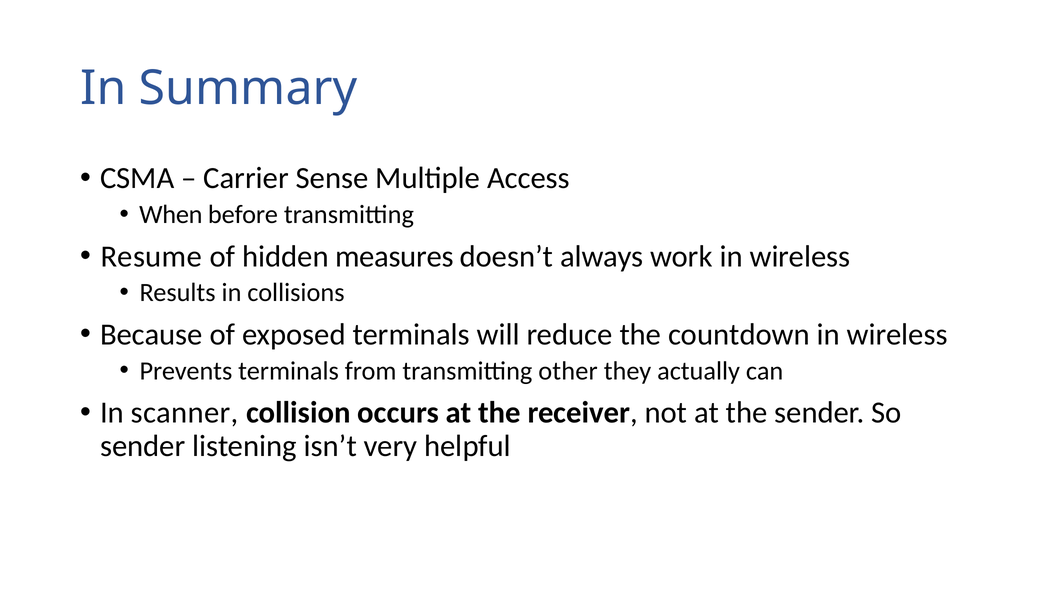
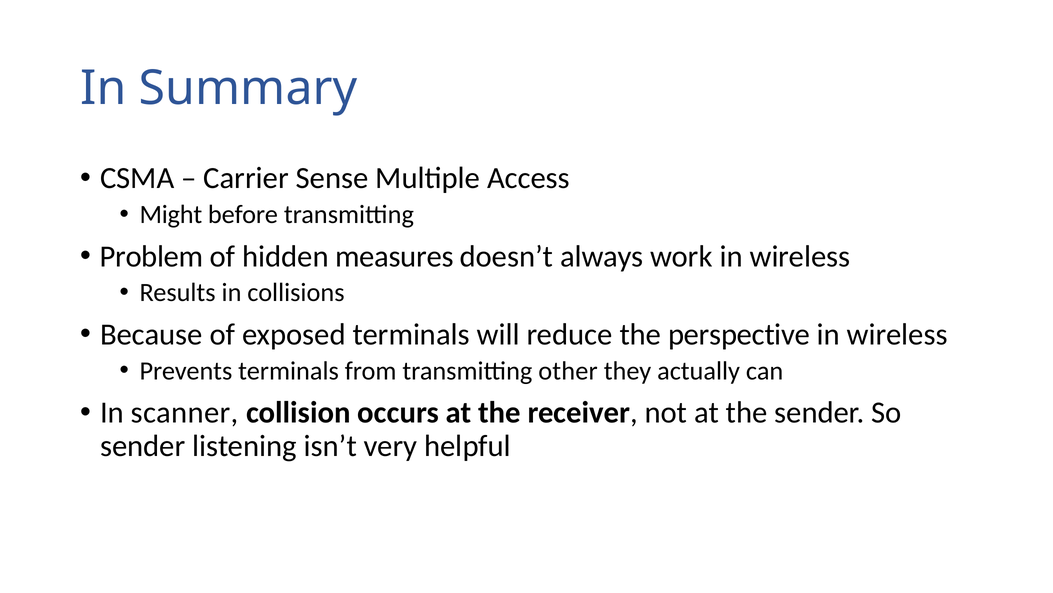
When: When -> Might (171, 214)
Resume: Resume -> Problem (152, 256)
countdown: countdown -> perspective (739, 334)
